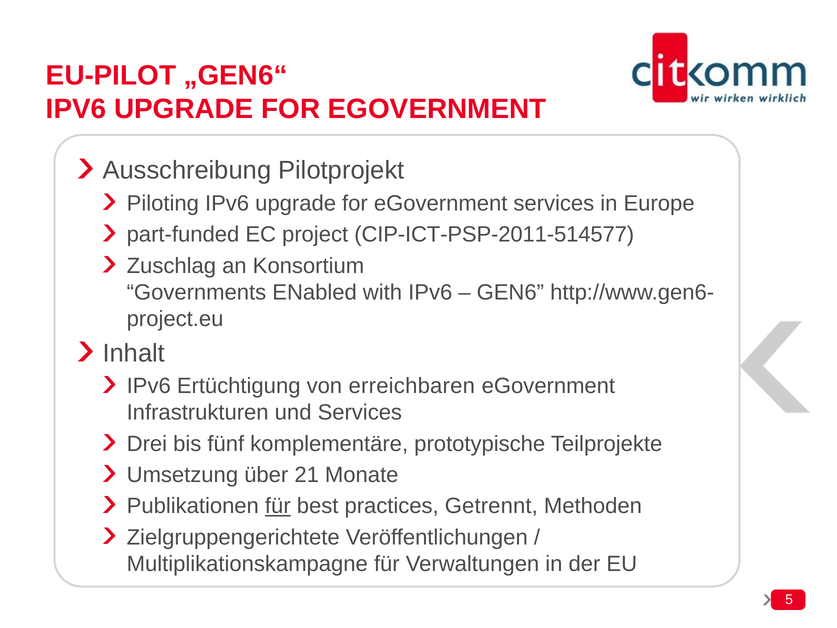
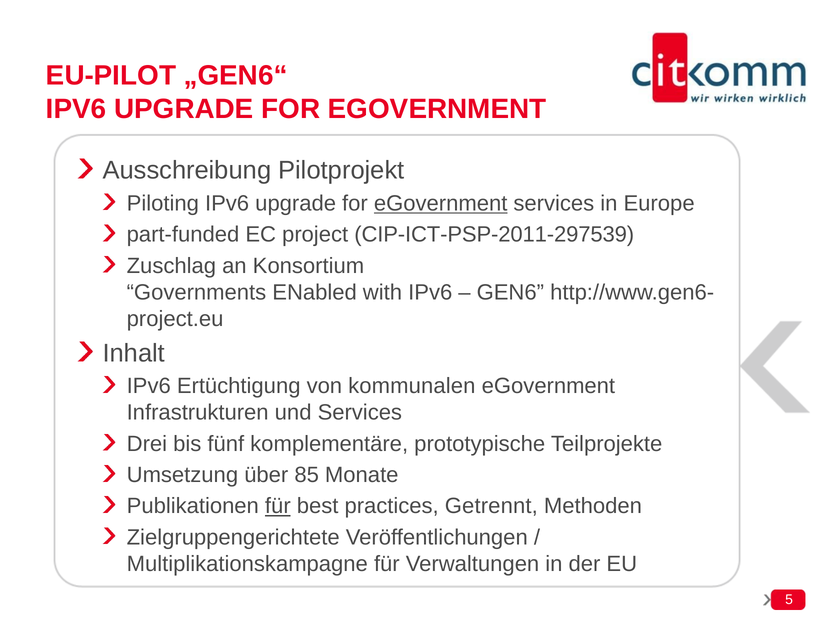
eGovernment underline: none -> present (441, 203)
CIP-ICT-PSP-2011-514577: CIP-ICT-PSP-2011-514577 -> CIP-ICT-PSP-2011-297539 (494, 234)
erreichbaren: erreichbaren -> kommunalen (412, 386)
21: 21 -> 85 (307, 475)
